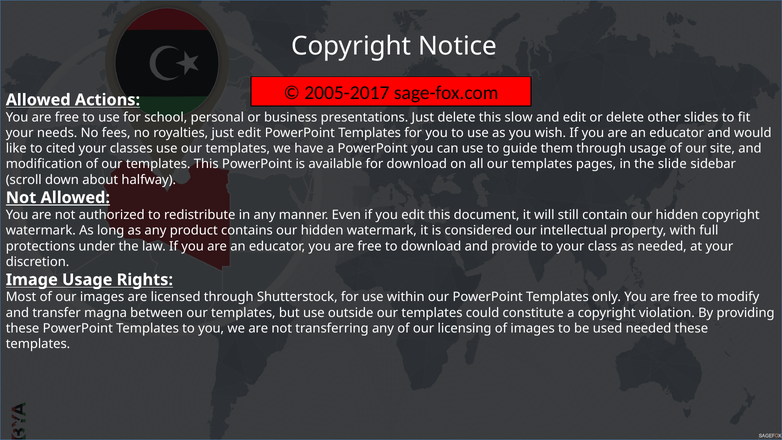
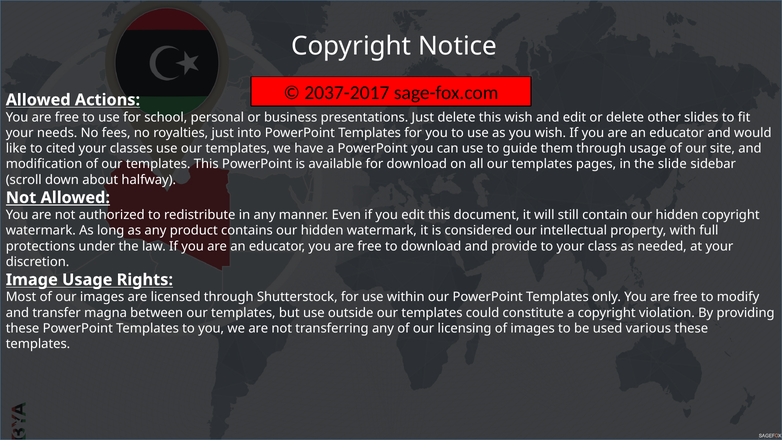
2005-2017: 2005-2017 -> 2037-2017 (347, 93)
this slow: slow -> wish (519, 117)
just edit: edit -> into (249, 133)
used needed: needed -> various (648, 328)
